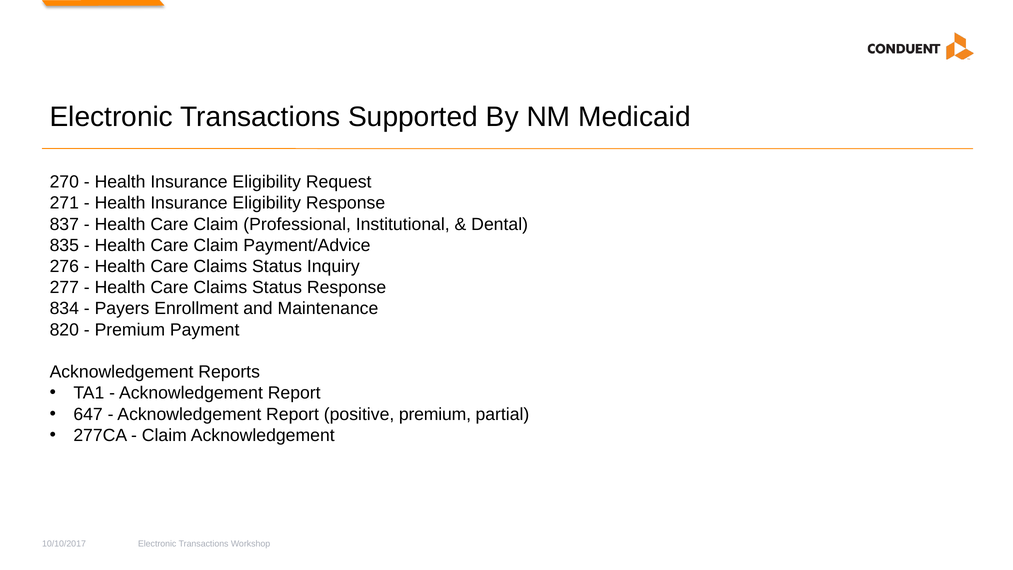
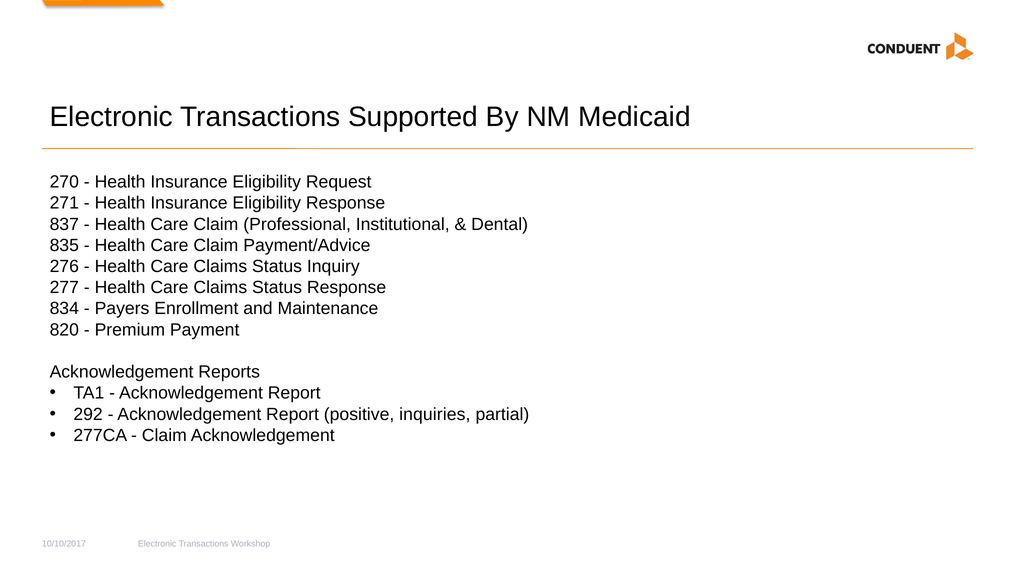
647: 647 -> 292 (88, 414)
positive premium: premium -> inquiries (435, 414)
